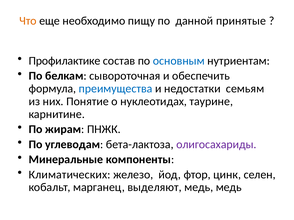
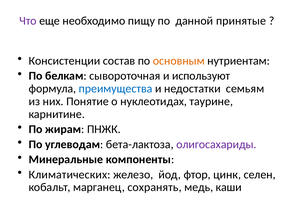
Что colour: orange -> purple (28, 21)
Профилактике: Профилактике -> Консистенции (64, 61)
основным colour: blue -> orange (179, 61)
обеспечить: обеспечить -> используют (201, 76)
выделяют: выделяют -> сохранять (155, 188)
медь медь: медь -> каши (229, 188)
